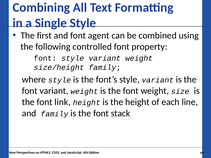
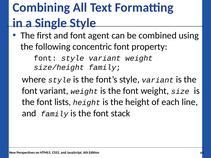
controlled: controlled -> concentric (92, 47)
link: link -> lists (63, 102)
